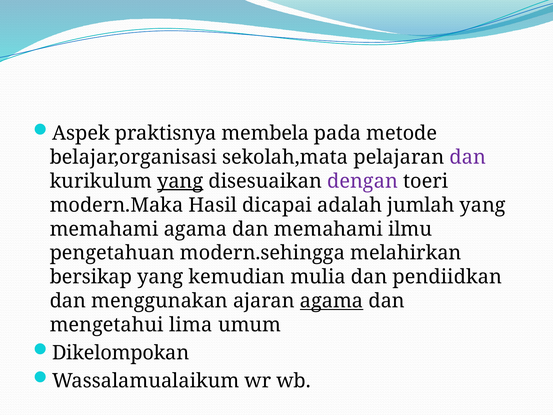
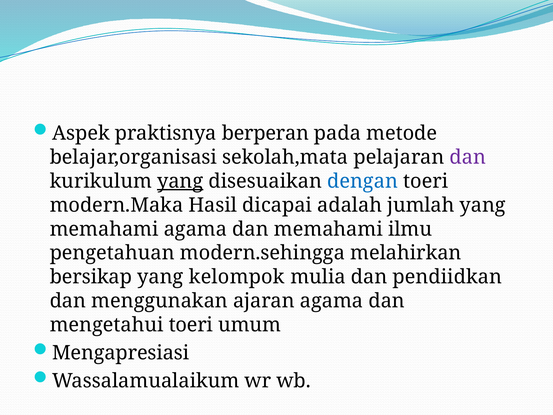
membela: membela -> berperan (265, 133)
dengan colour: purple -> blue (363, 181)
kemudian: kemudian -> kelompok (237, 277)
agama underline: present -> none (332, 301)
mengetahui lima: lima -> toeri (191, 325)
Dikelompokan: Dikelompokan -> Mengapresiasi (121, 353)
